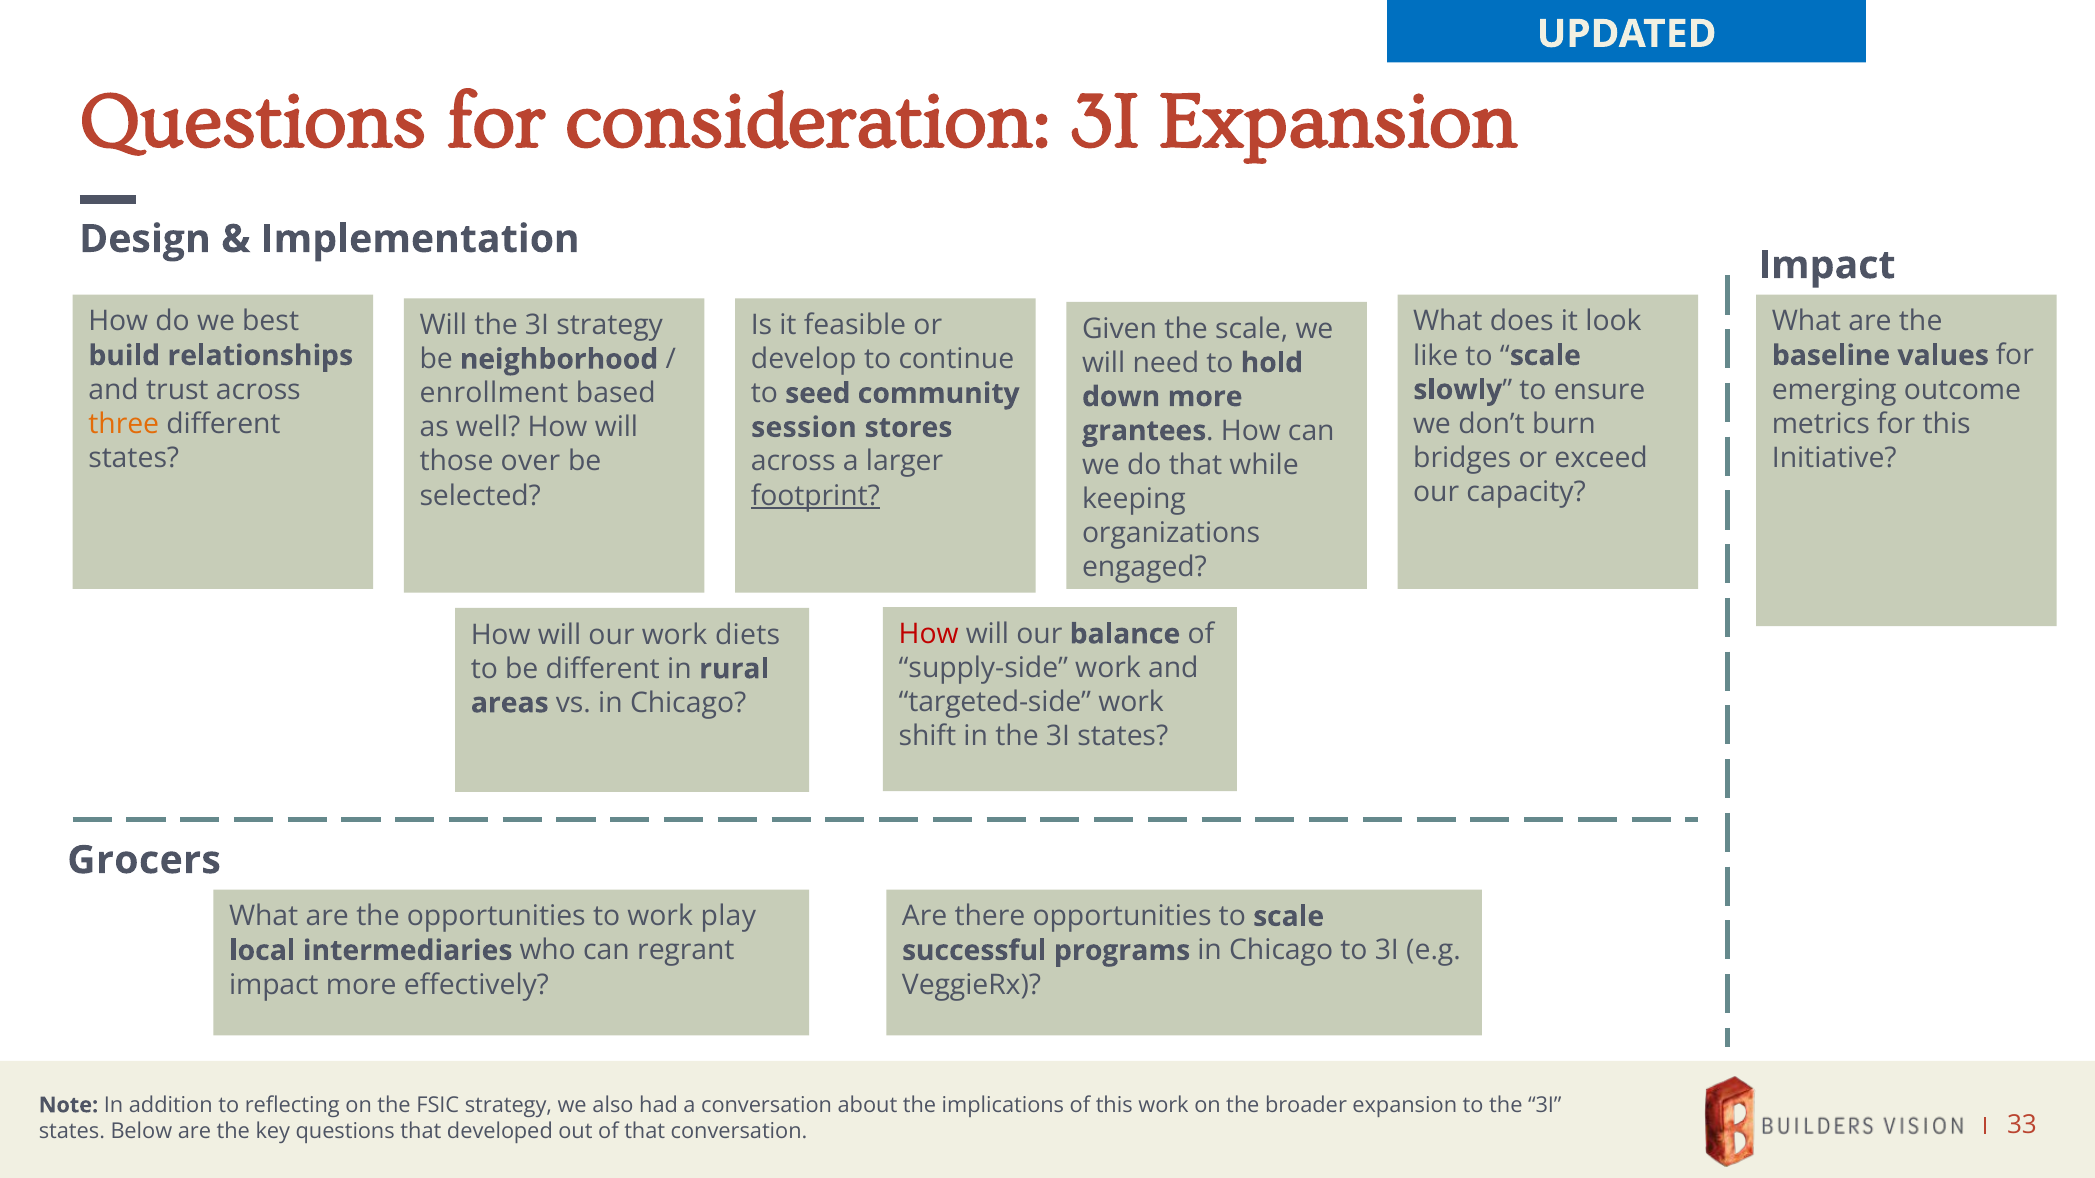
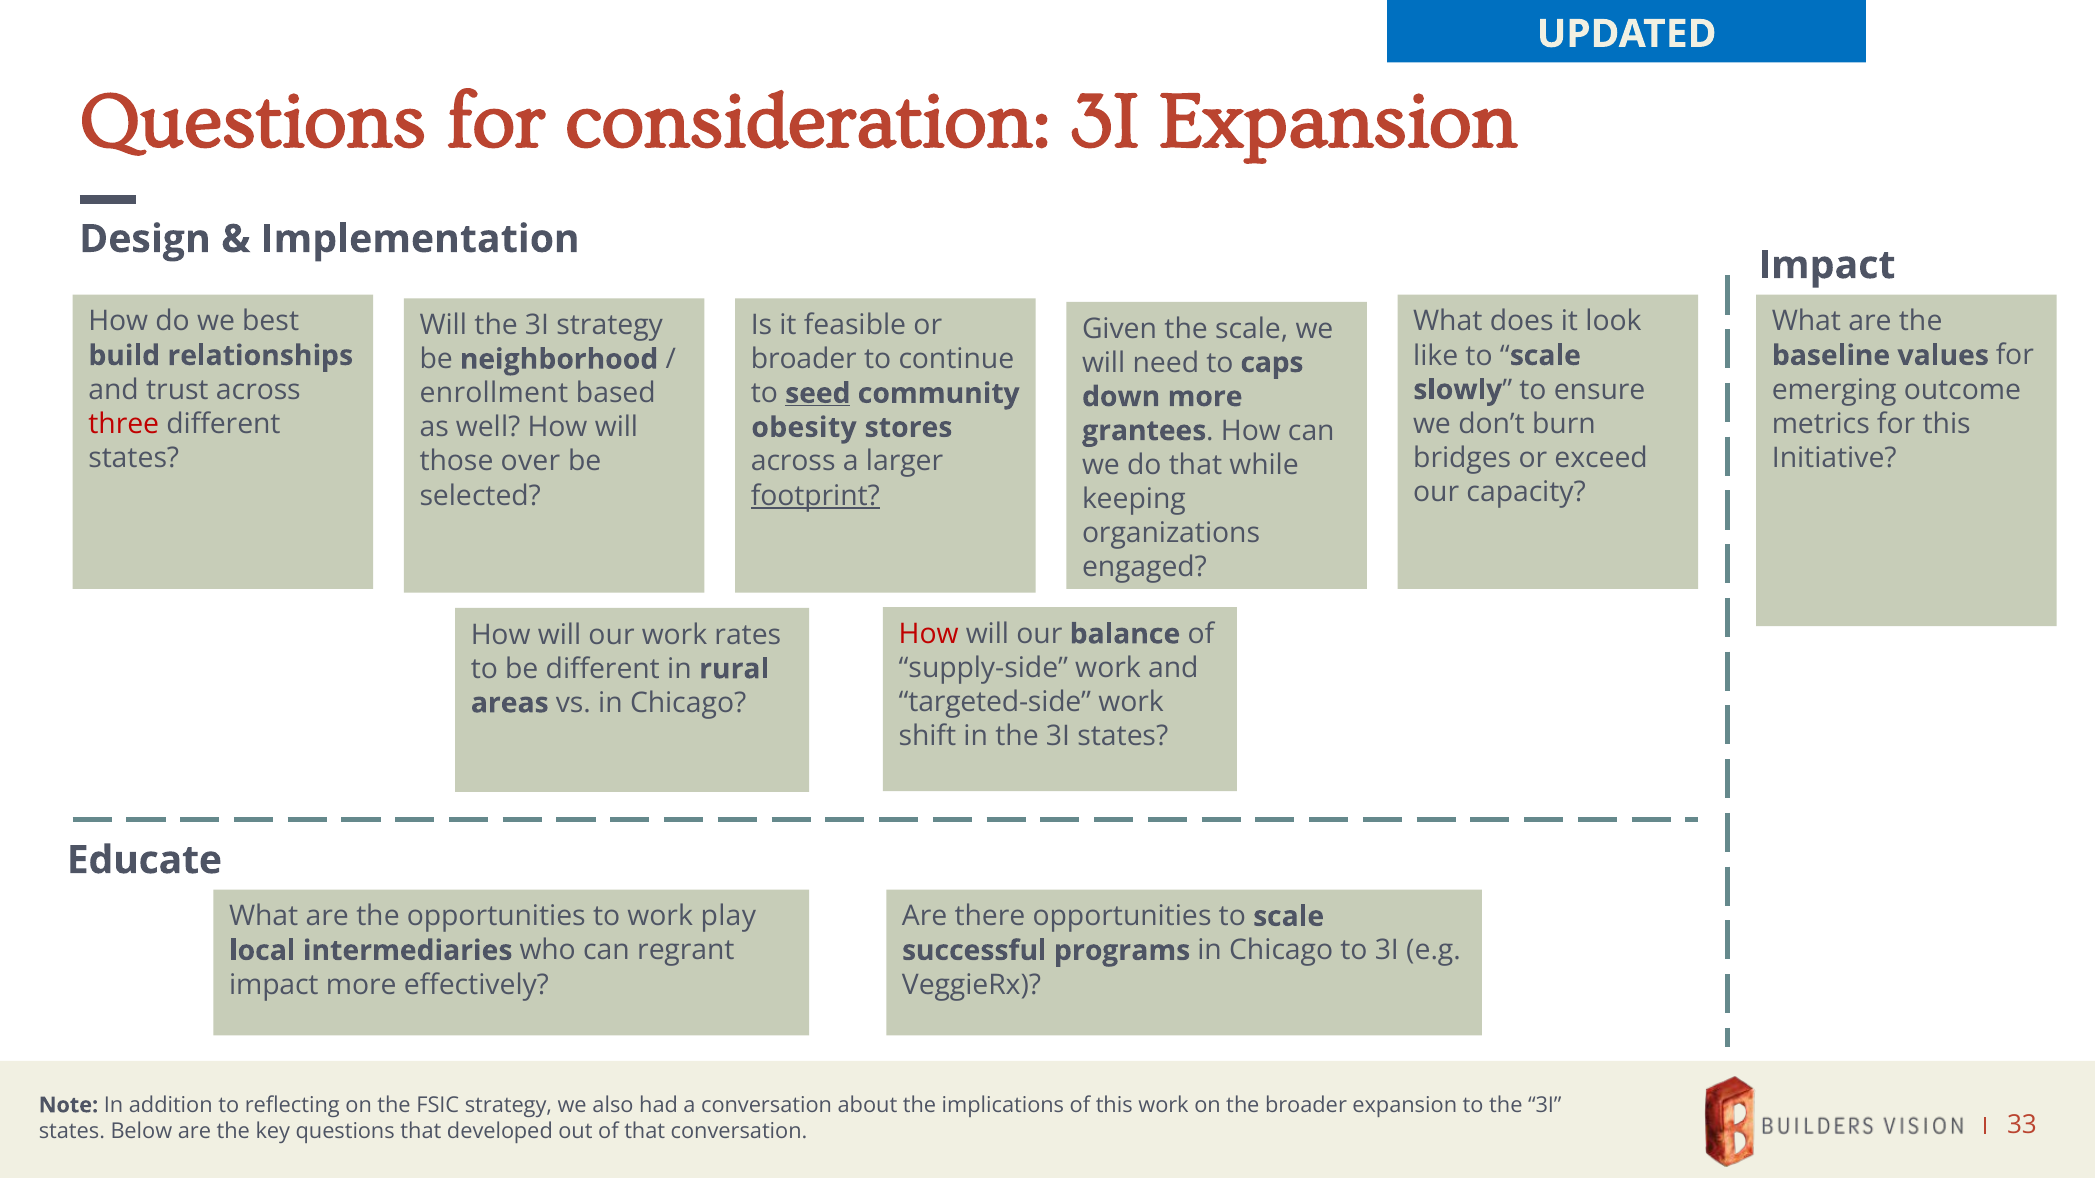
develop: develop -> broader (804, 359)
hold: hold -> caps (1272, 363)
seed underline: none -> present (818, 394)
three colour: orange -> red (124, 424)
session: session -> obesity (804, 428)
diets: diets -> rates (748, 635)
Grocers: Grocers -> Educate (144, 861)
